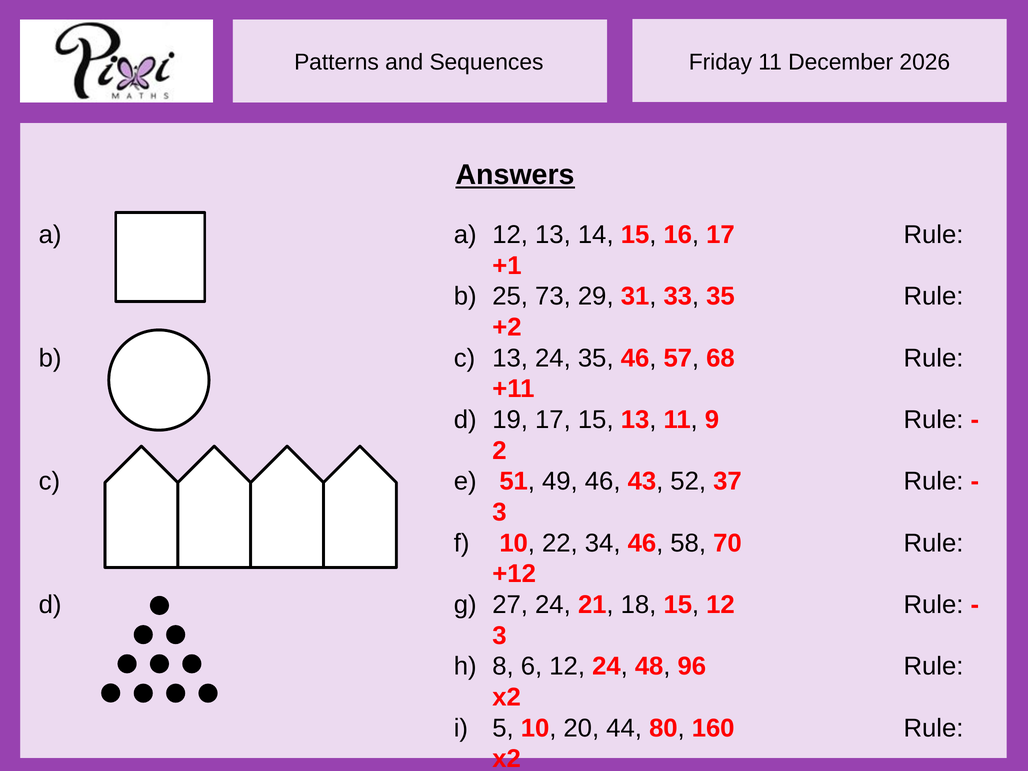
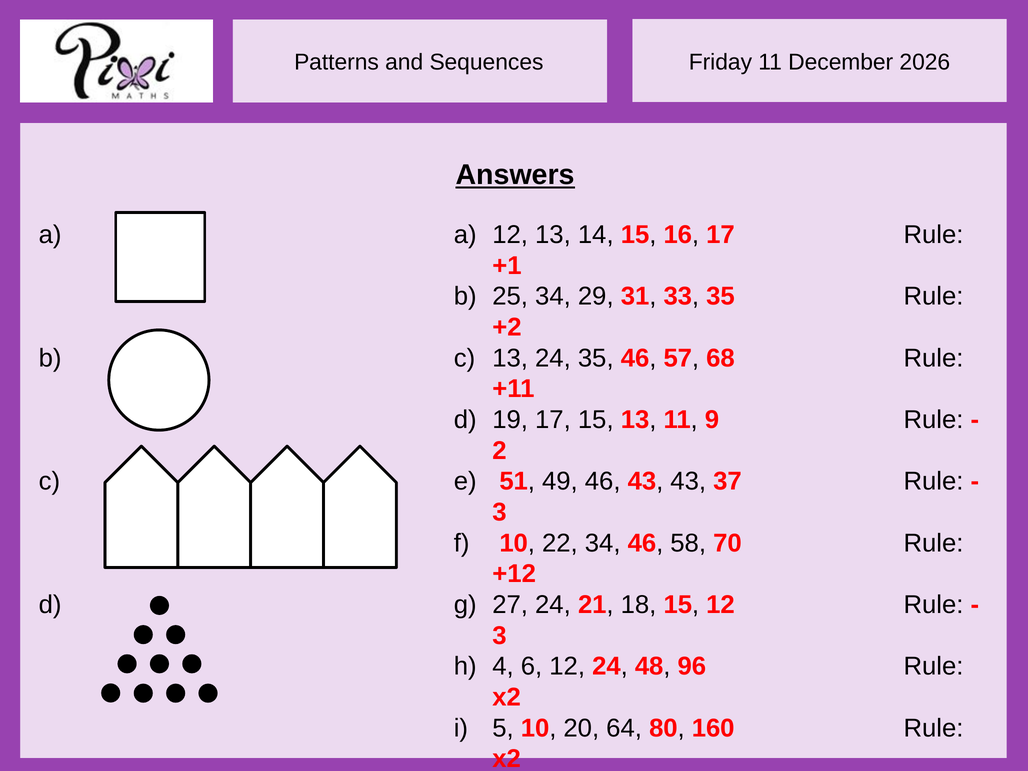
25 73: 73 -> 34 (553, 296)
43 52: 52 -> 43 (688, 481)
8: 8 -> 4 (503, 666)
20 44: 44 -> 64 (624, 728)
